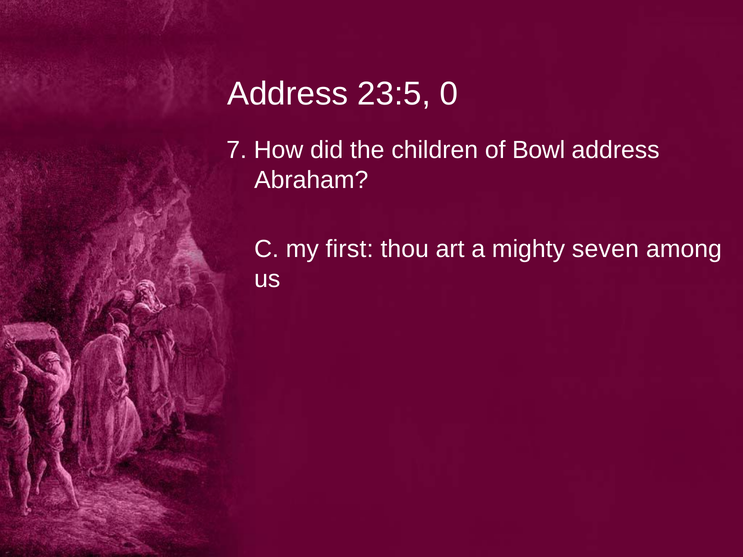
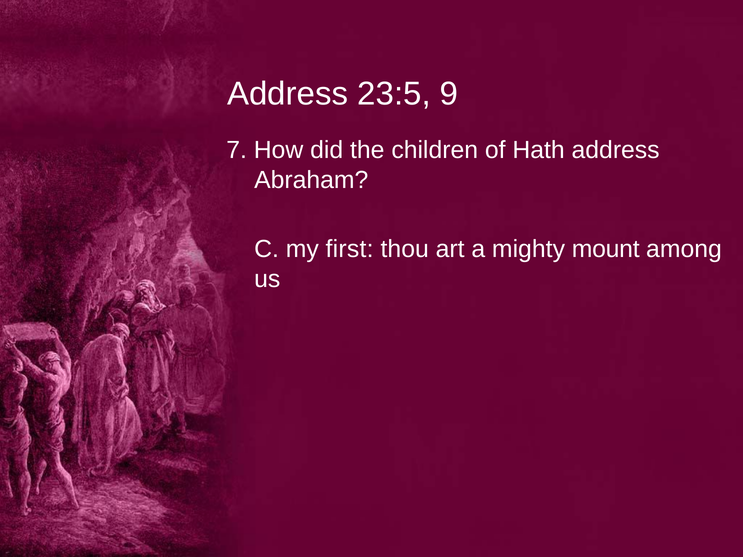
0: 0 -> 9 (449, 94)
Bowl: Bowl -> Hath (539, 150)
seven: seven -> mount (606, 249)
